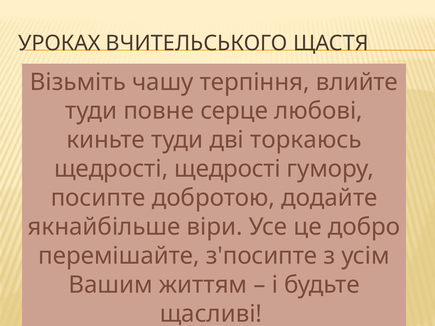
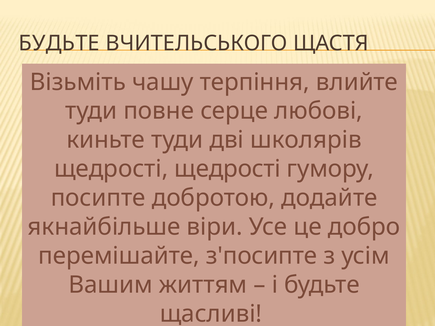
УРОКАХ: УРОКАХ -> БУДЬТЕ (59, 43)
торкаюсь: торкаюсь -> школярів (306, 140)
